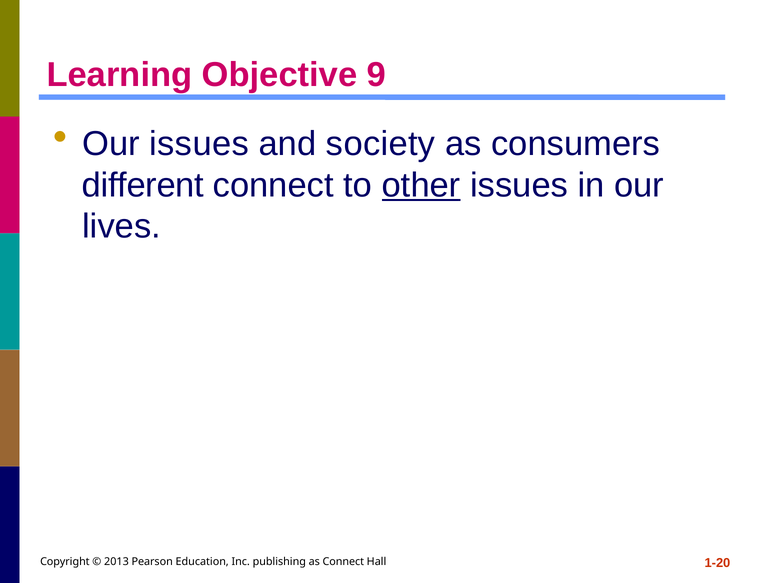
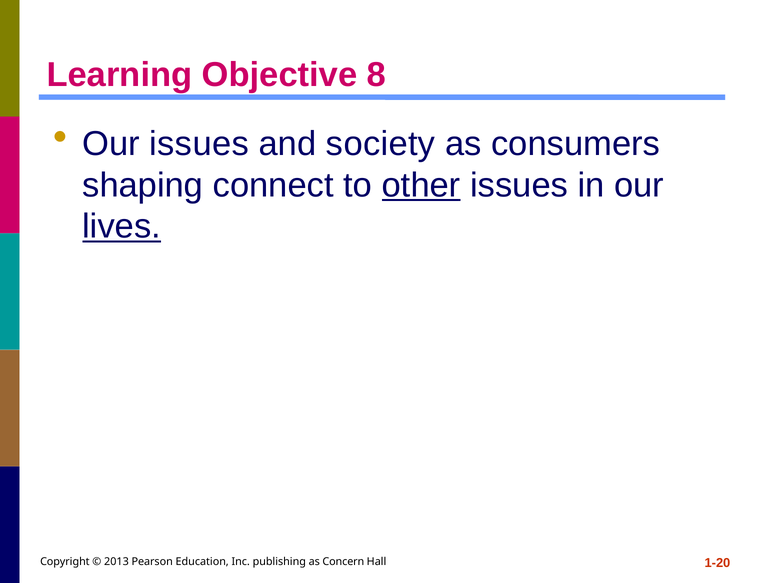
9: 9 -> 8 (377, 75)
different: different -> shaping (143, 185)
lives underline: none -> present (122, 226)
as Connect: Connect -> Concern (343, 562)
